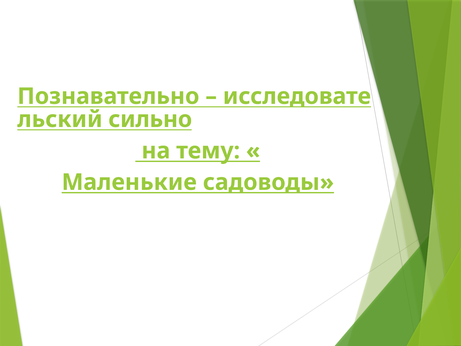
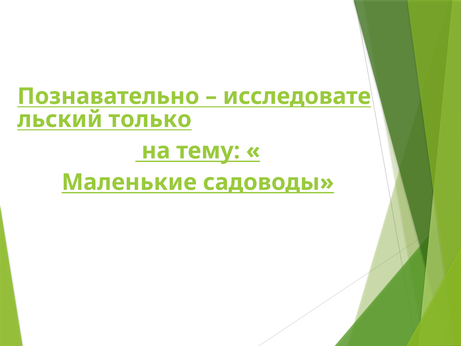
сильно: сильно -> только (150, 119)
